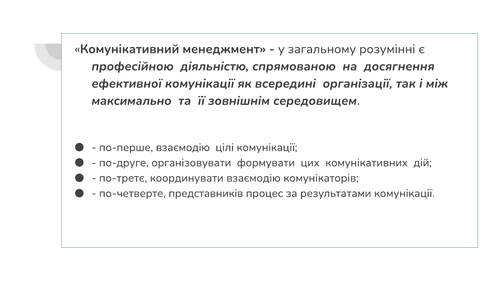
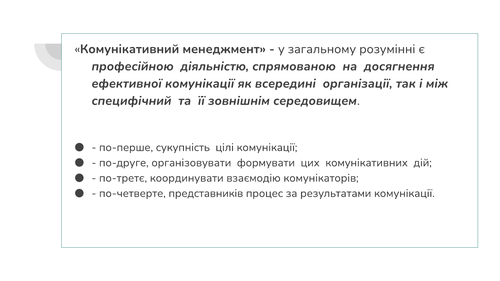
максимально: максимально -> специфічний (131, 101)
по-перше взаємодію: взаємодію -> сукупність (183, 148)
